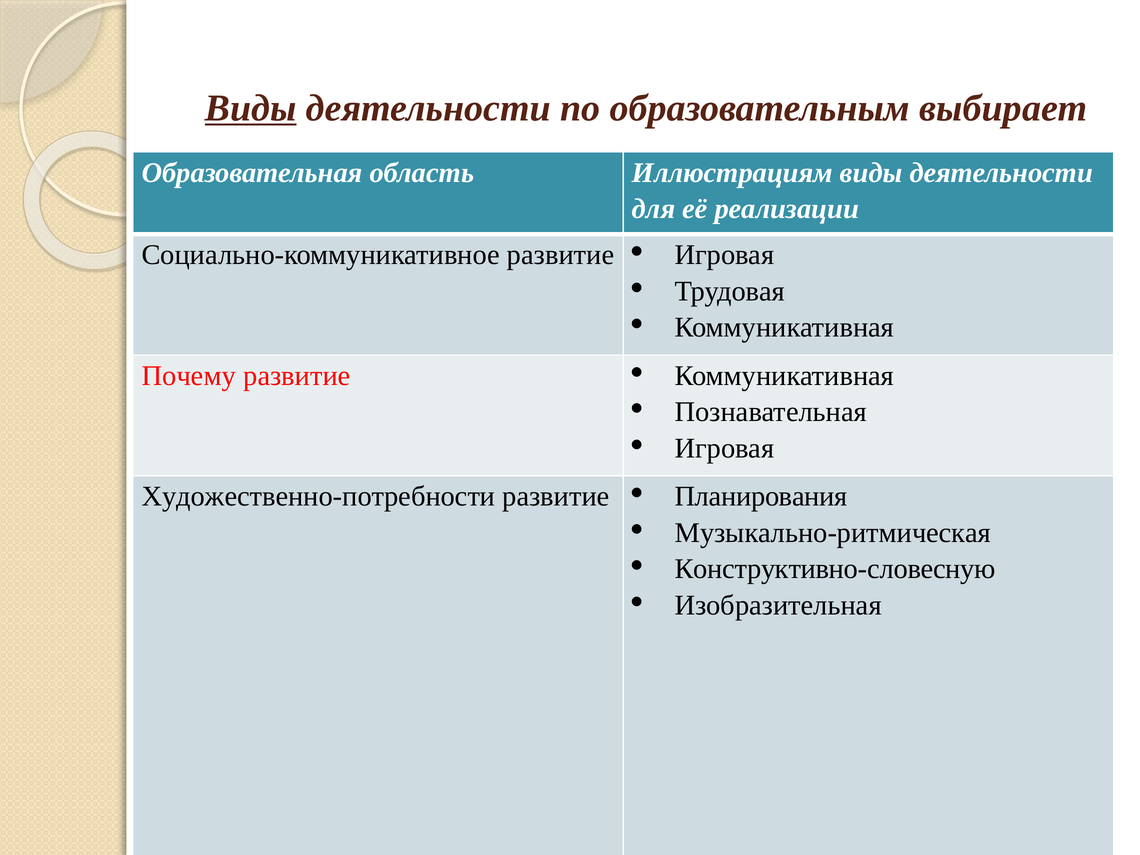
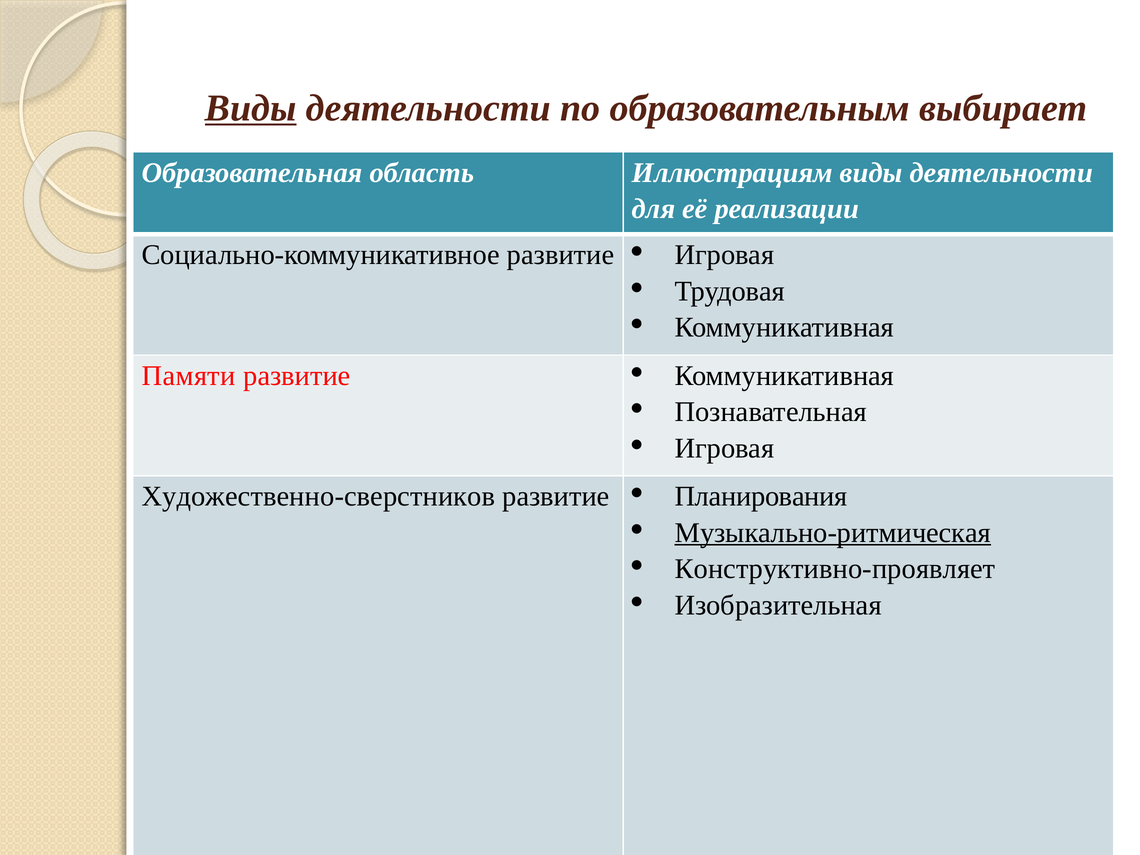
Почему: Почему -> Памяти (189, 376)
Художественно-потребности: Художественно-потребности -> Художественно-сверстников (318, 496)
Музыкально-ритмическая underline: none -> present (833, 533)
Конструктивно-словесную: Конструктивно-словесную -> Конструктивно-проявляет (835, 569)
